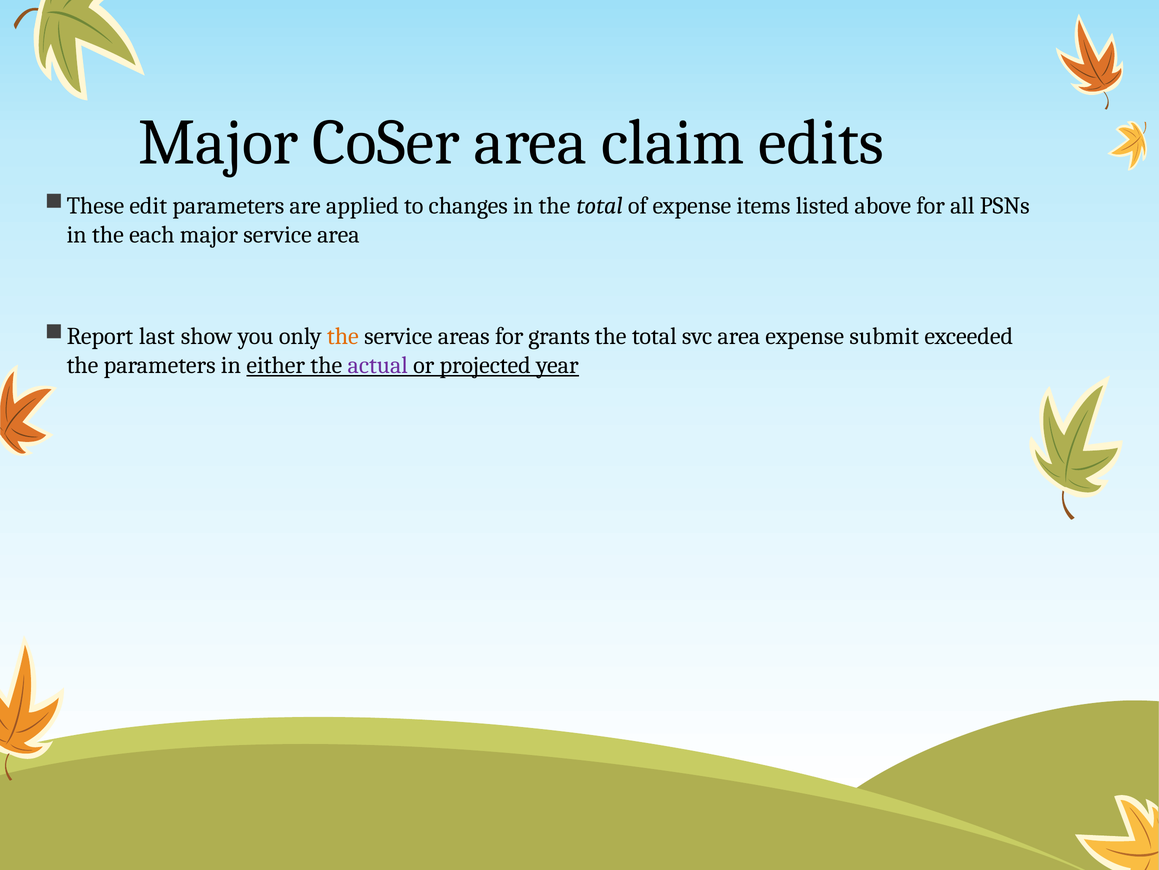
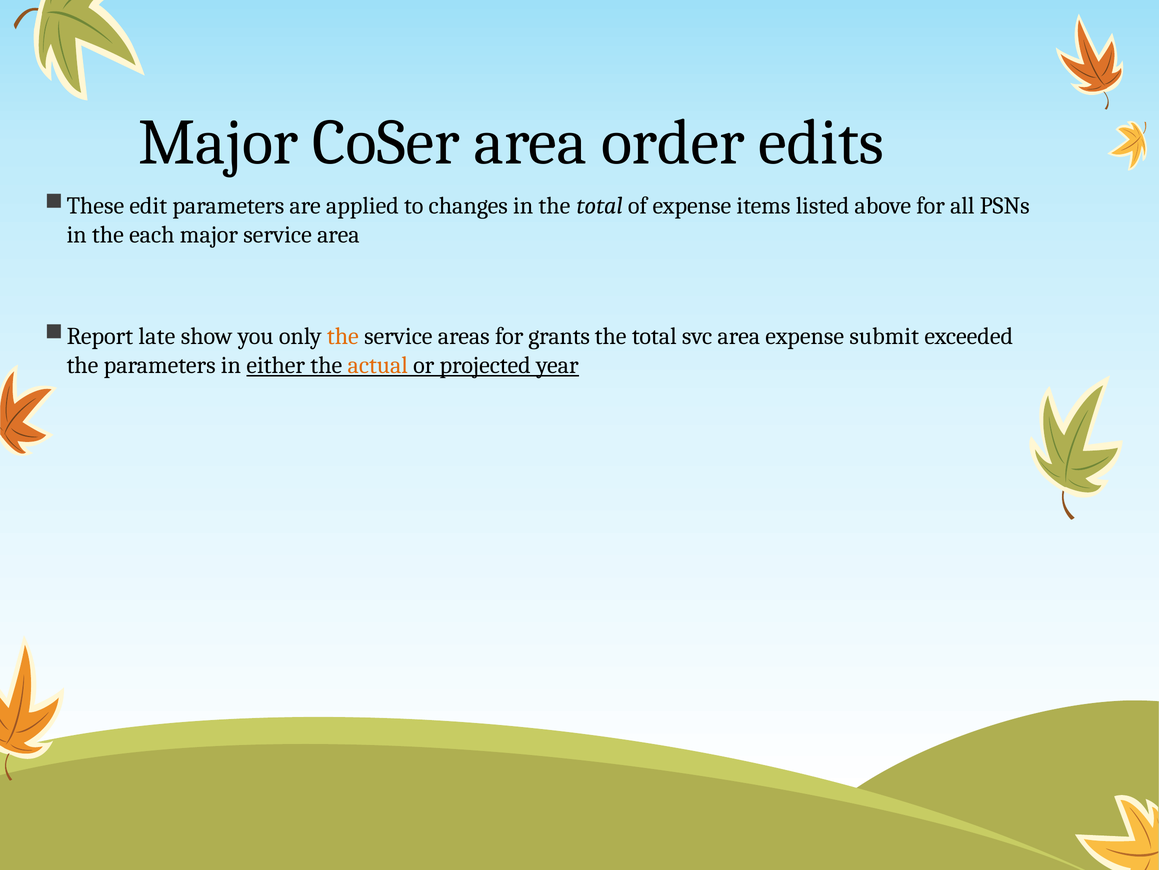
claim: claim -> order (673, 142)
last: last -> late (157, 336)
actual colour: purple -> orange (378, 365)
